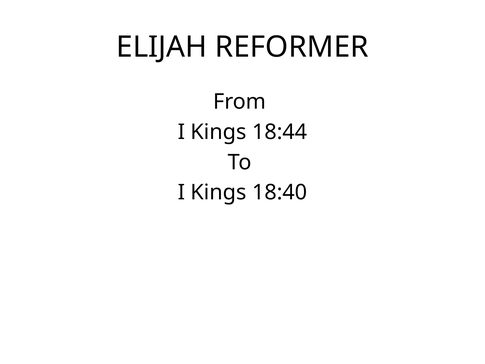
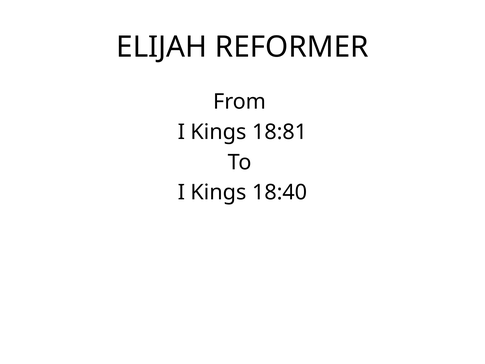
18:44: 18:44 -> 18:81 (280, 132)
